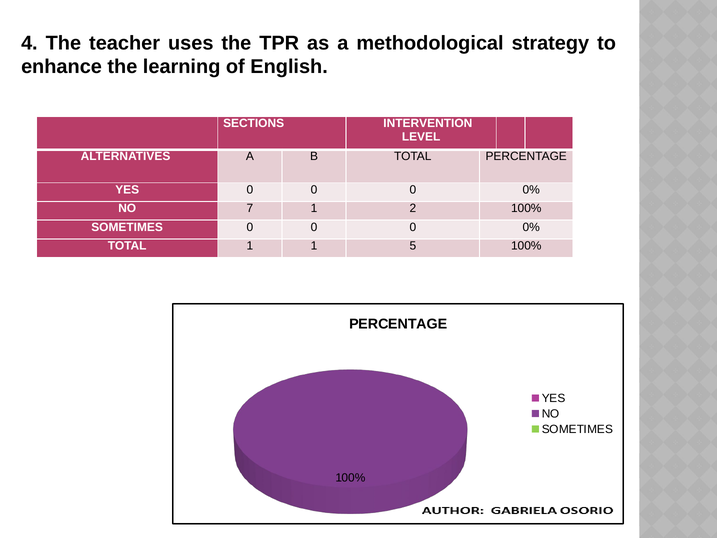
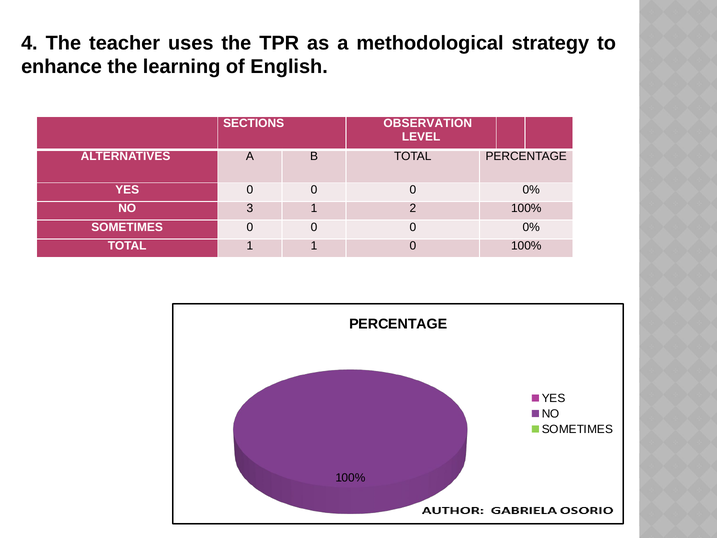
INTERVENTION: INTERVENTION -> OBSERVATION (428, 123)
7: 7 -> 3 (250, 208)
1 5: 5 -> 0 (413, 246)
